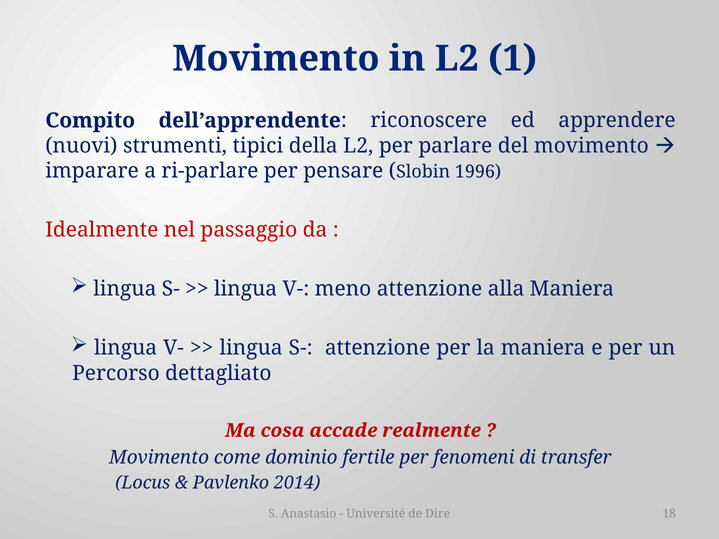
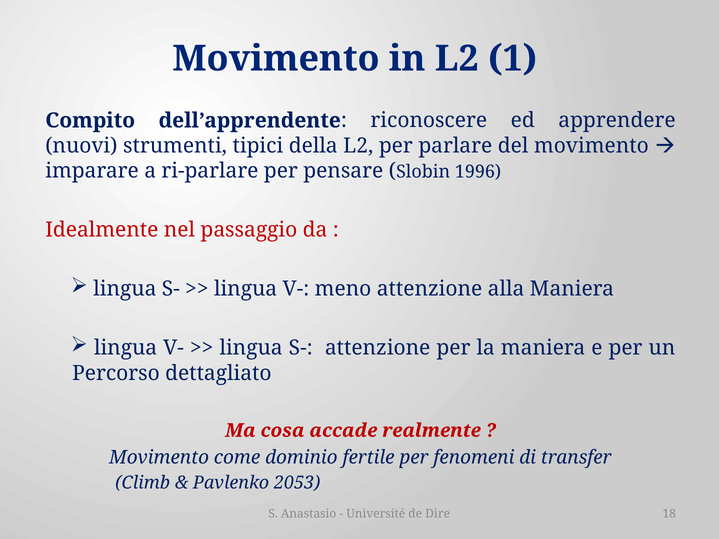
Locus: Locus -> Climb (143, 483)
2014: 2014 -> 2053 (297, 483)
